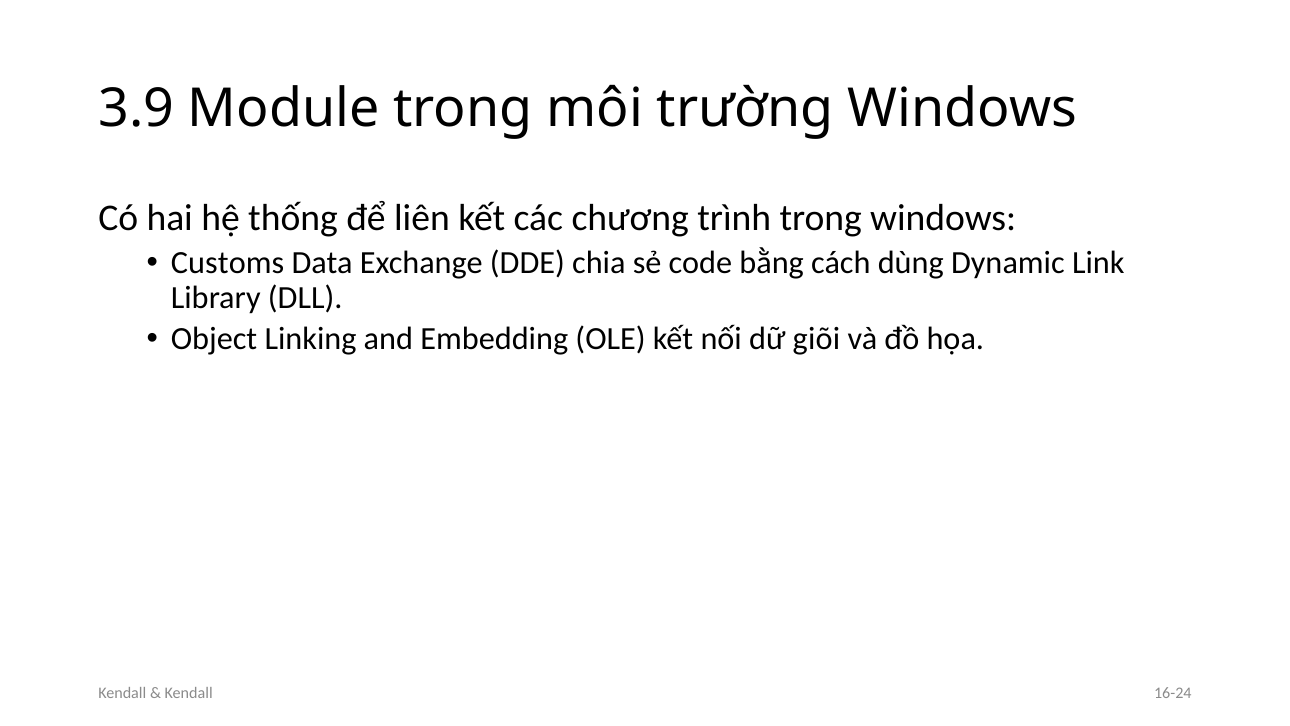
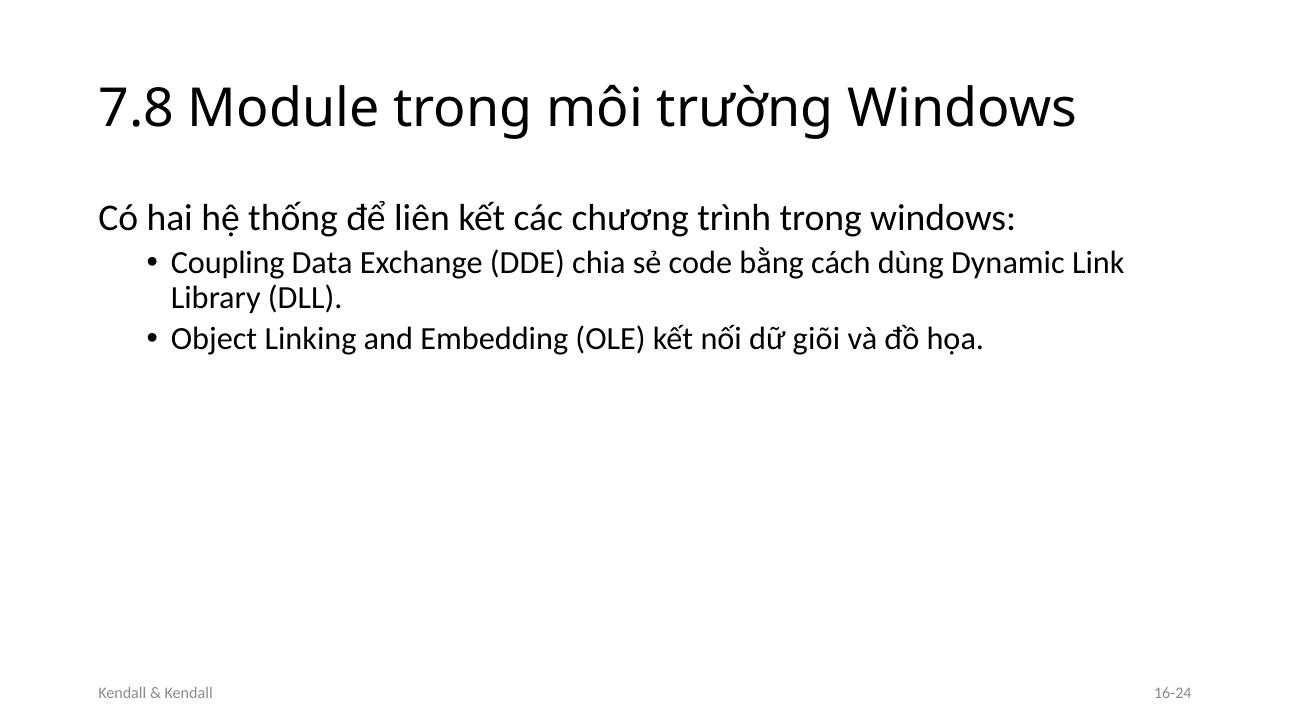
3.9: 3.9 -> 7.8 (136, 108)
Customs: Customs -> Coupling (228, 263)
